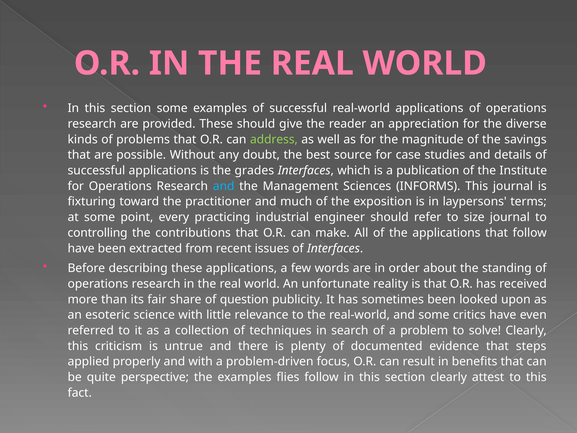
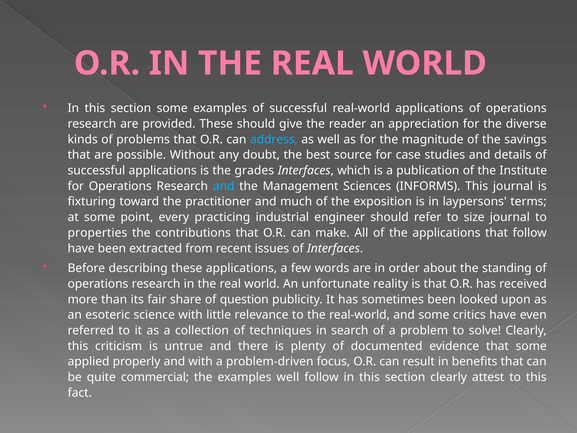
address colour: light green -> light blue (274, 139)
controlling: controlling -> properties (97, 233)
that steps: steps -> some (531, 346)
perspective: perspective -> commercial (155, 377)
examples flies: flies -> well (288, 377)
